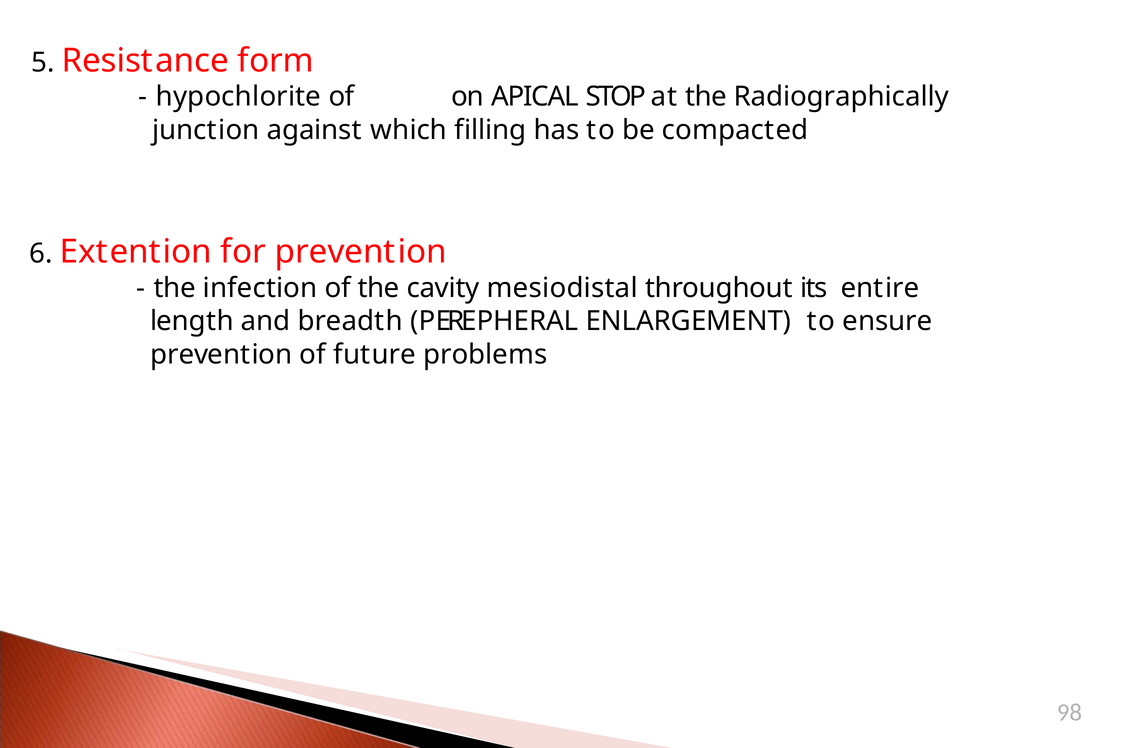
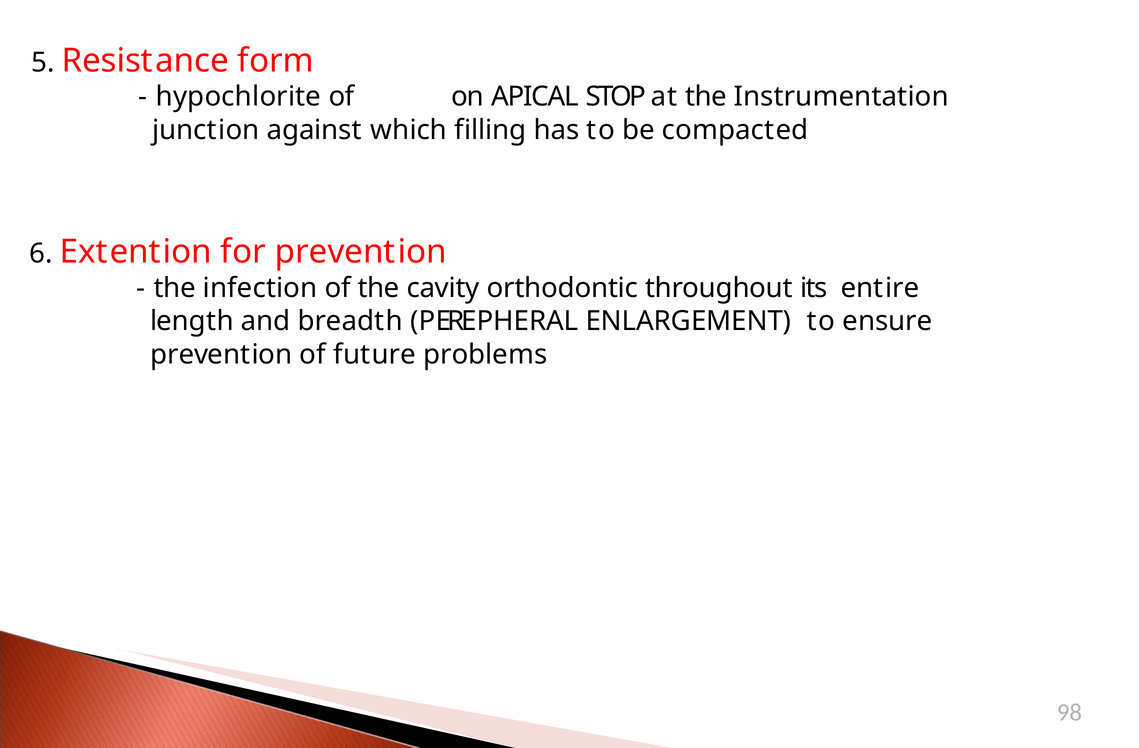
Radiographically: Radiographically -> Instrumentation (841, 97)
mesiodistal: mesiodistal -> orthodontic (563, 288)
